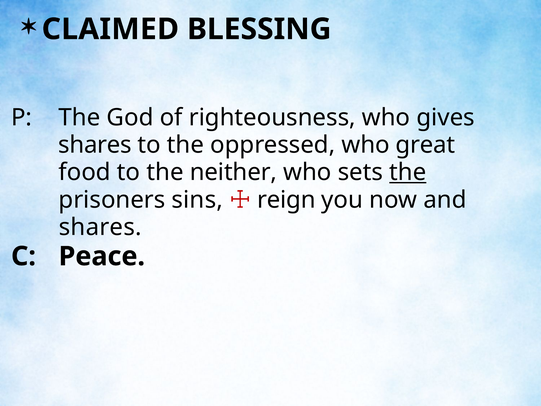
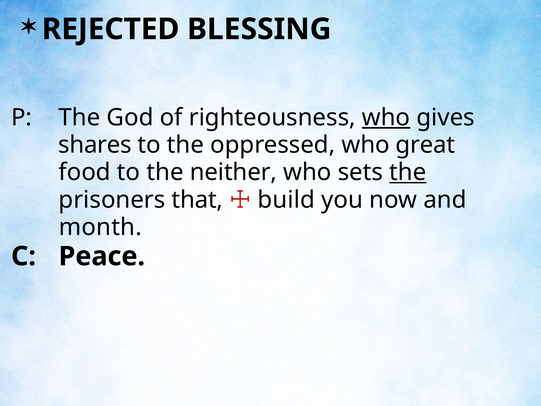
CLAIMED: CLAIMED -> REJECTED (111, 29)
who underline: none -> present (386, 117)
sins: sins -> that (197, 200)
reign: reign -> build (286, 200)
shares: shares -> month (100, 227)
